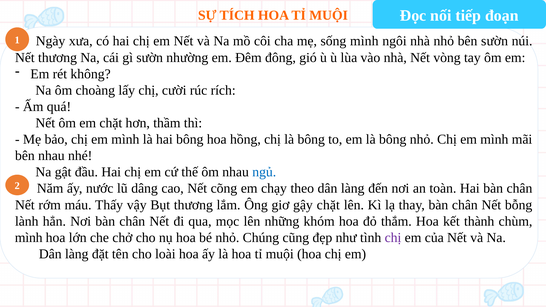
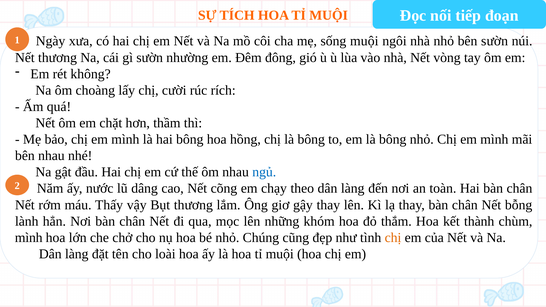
sống mình: mình -> muội (364, 41)
gậy chặt: chặt -> thay (328, 205)
chị colour: purple -> orange (393, 238)
